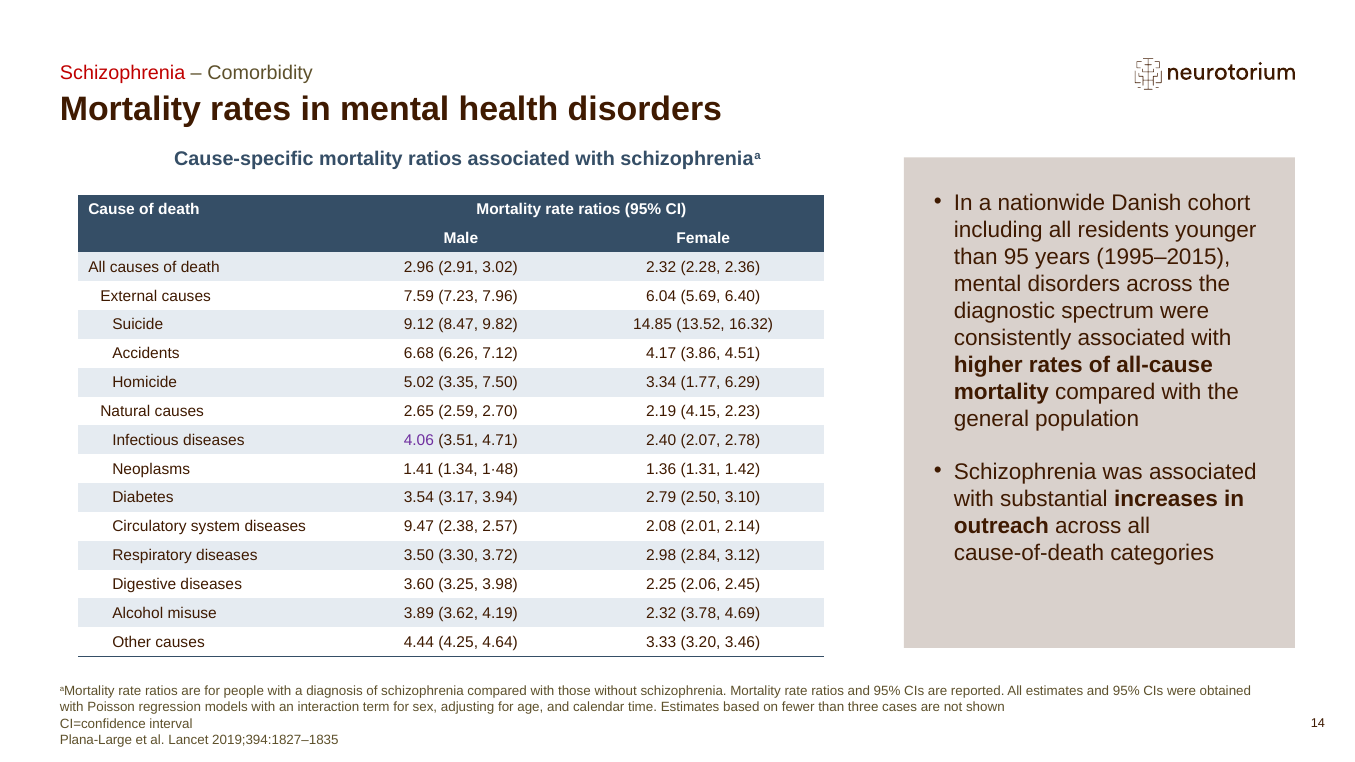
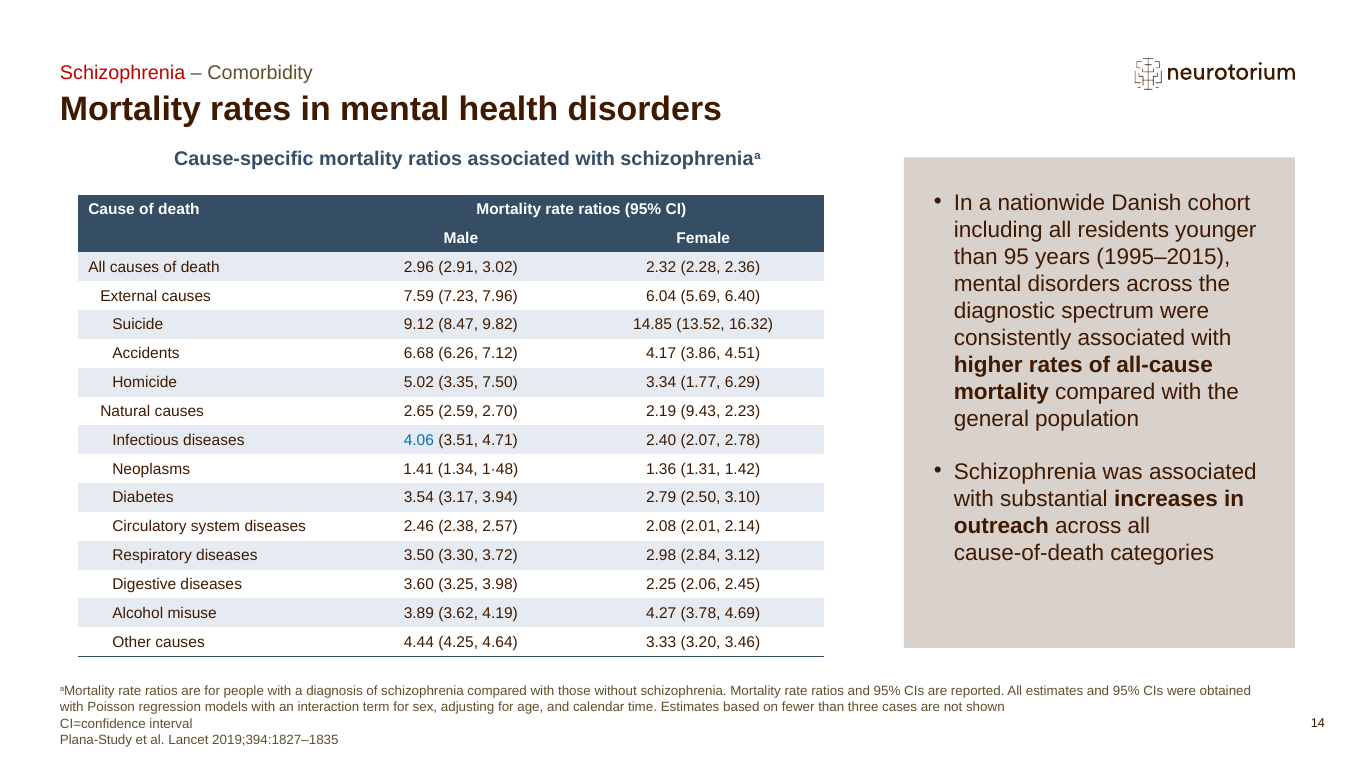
4.15: 4.15 -> 9.43 (701, 411)
4.06 colour: purple -> blue (419, 440)
9.47: 9.47 -> 2.46 (419, 527)
4.19 2.32: 2.32 -> 4.27 (661, 613)
Plana-Large: Plana-Large -> Plana-Study (96, 740)
